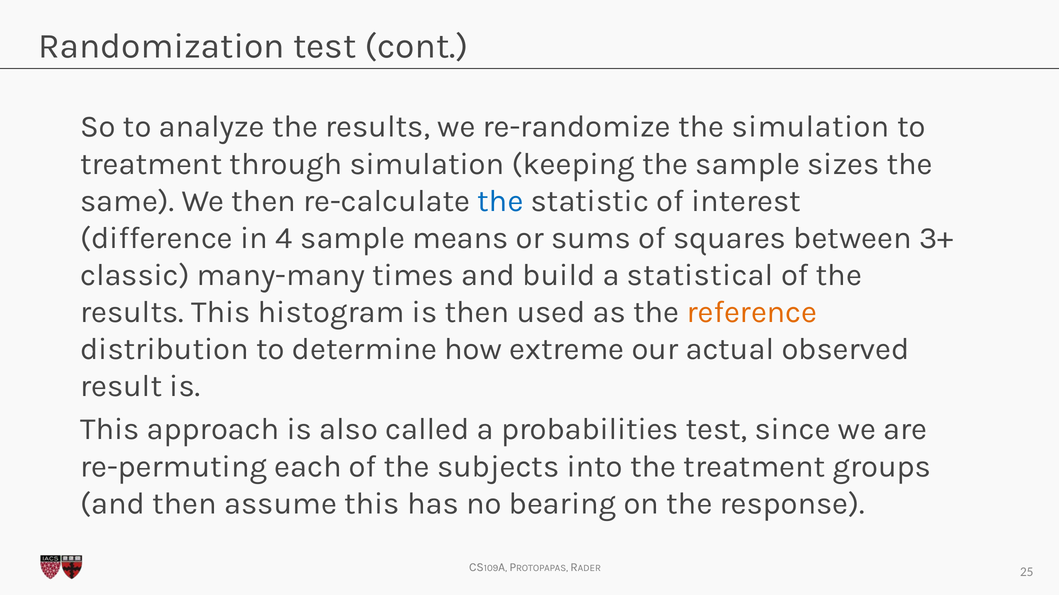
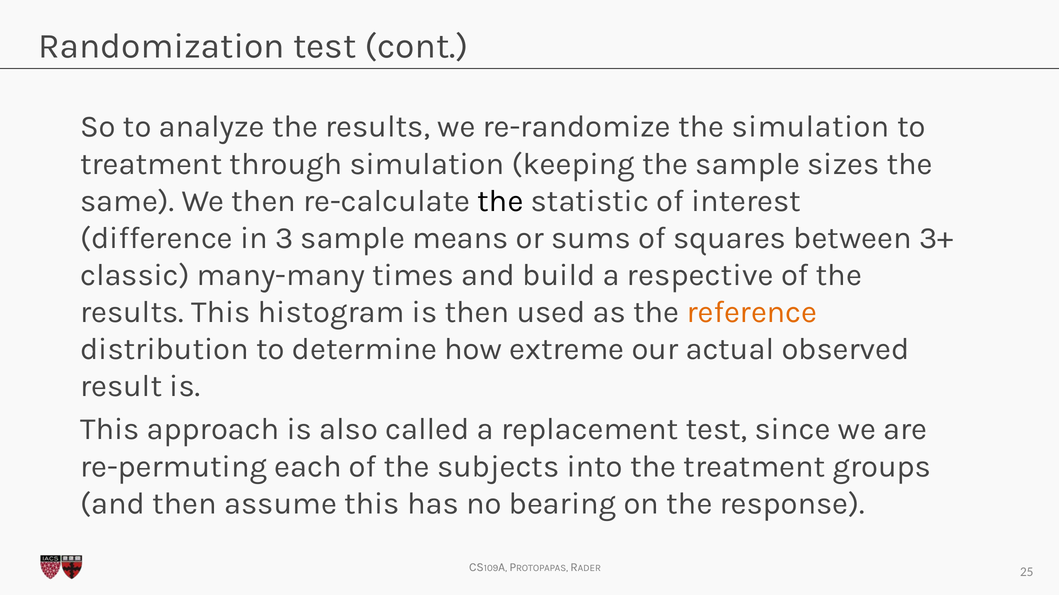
the colour: blue -> black (500, 201)
4: 4 -> 3 (284, 238)
statistical: statistical -> respective (700, 275)
probabilities: probabilities -> replacement (590, 430)
